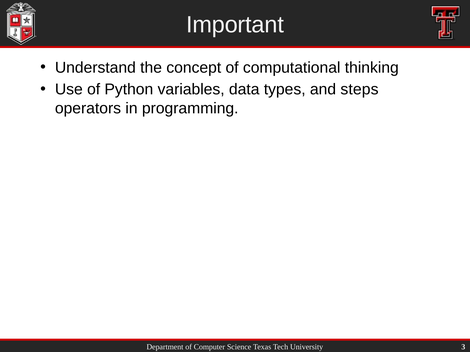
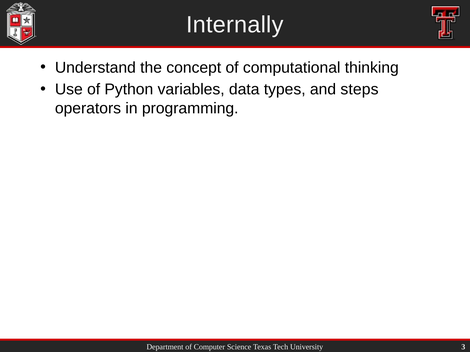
Important: Important -> Internally (235, 25)
